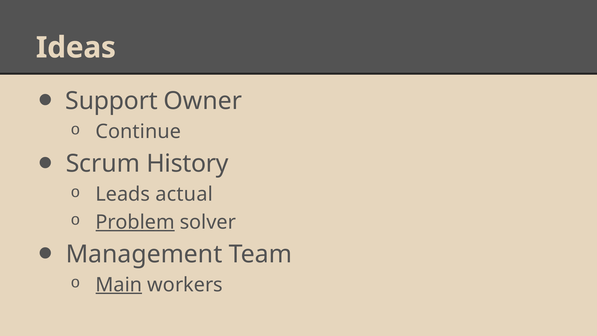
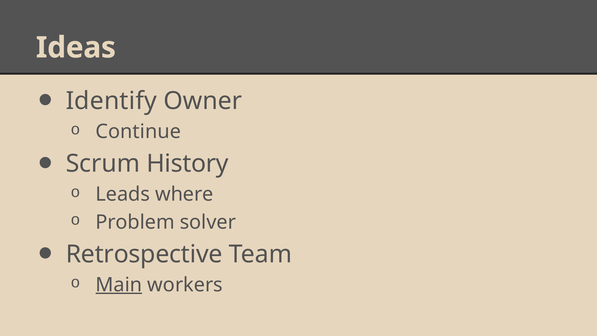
Support: Support -> Identify (111, 101)
actual: actual -> where (184, 194)
Problem underline: present -> none (135, 222)
Management: Management -> Retrospective (144, 254)
